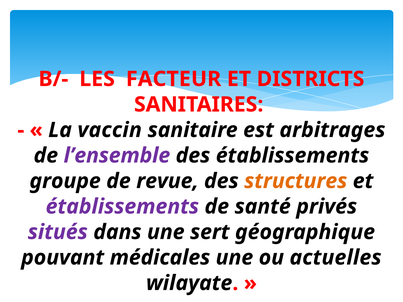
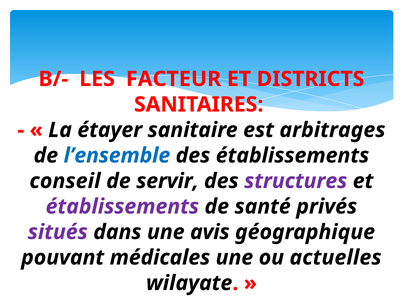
vaccin: vaccin -> étayer (110, 130)
l’ensemble colour: purple -> blue (117, 156)
groupe: groupe -> conseil (65, 181)
revue: revue -> servir (167, 181)
structures colour: orange -> purple (296, 181)
sert: sert -> avis (210, 232)
